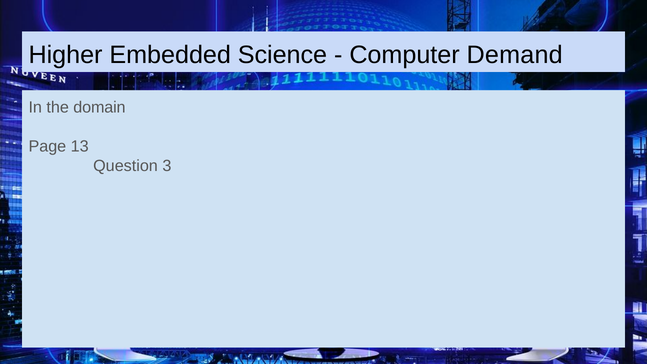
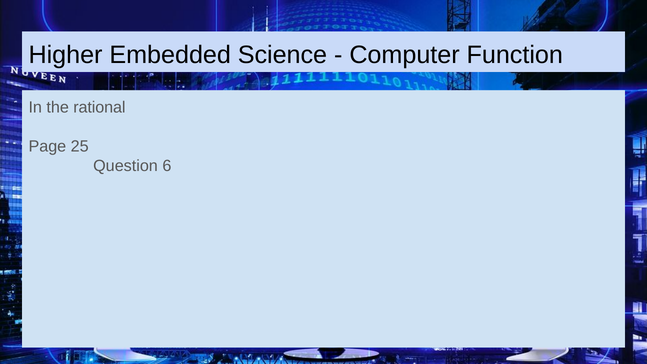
Demand: Demand -> Function (515, 55)
domain: domain -> rational (99, 107)
13: 13 -> 25 (80, 146)
3: 3 -> 6 (167, 166)
